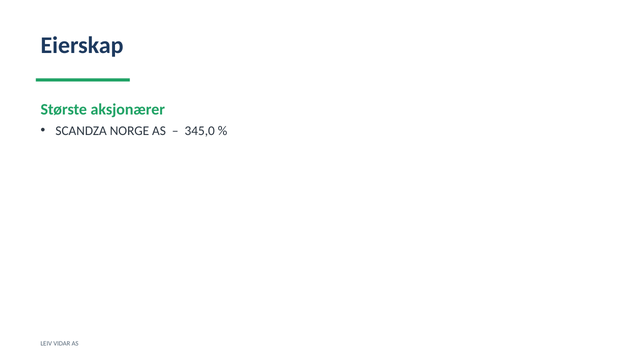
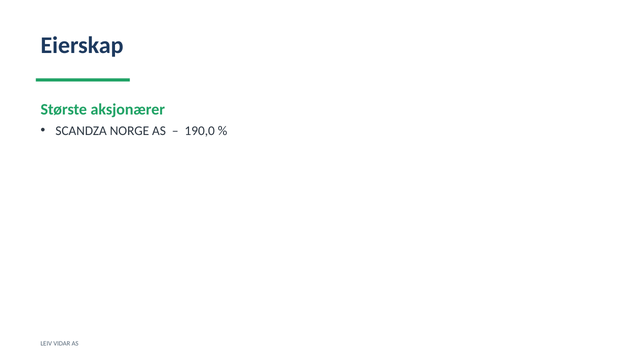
345,0: 345,0 -> 190,0 (200, 131)
